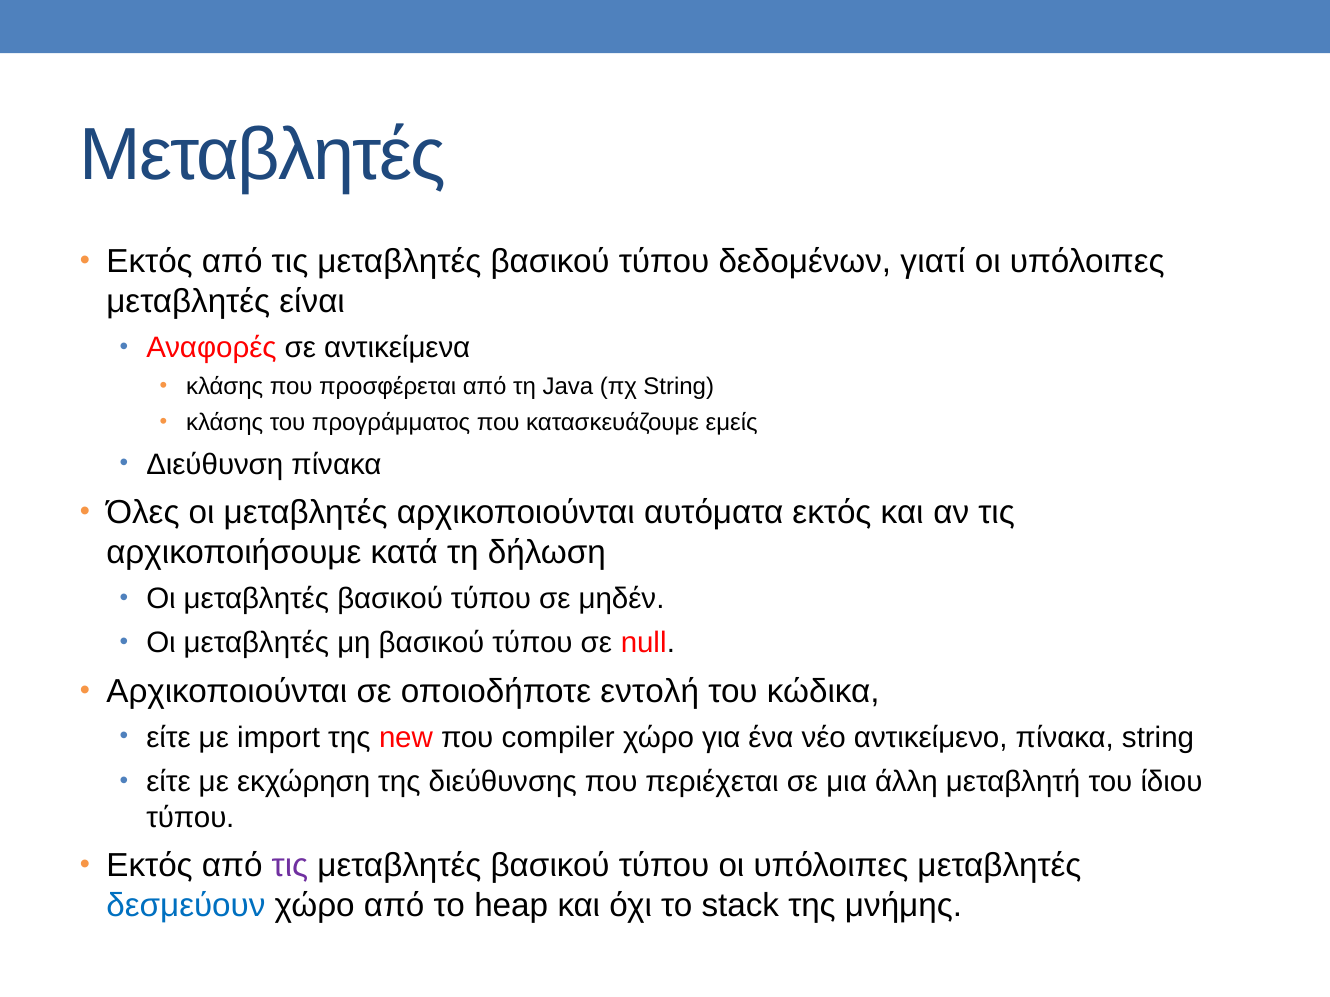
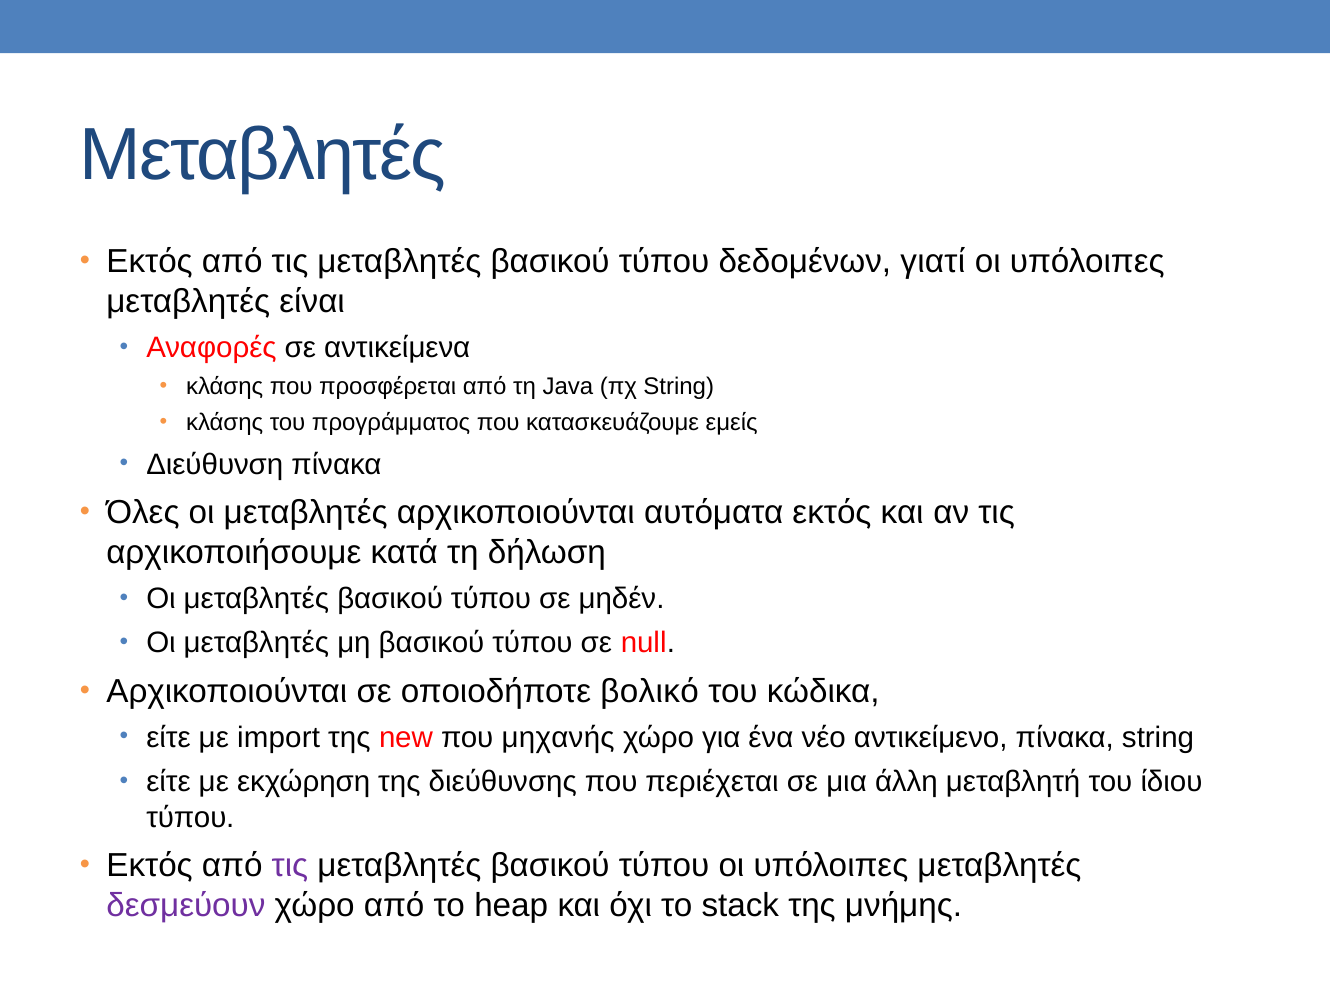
εντολή: εντολή -> βολικό (650, 692)
compiler: compiler -> μηχανής (558, 738)
δεσμεύουν colour: blue -> purple (186, 906)
